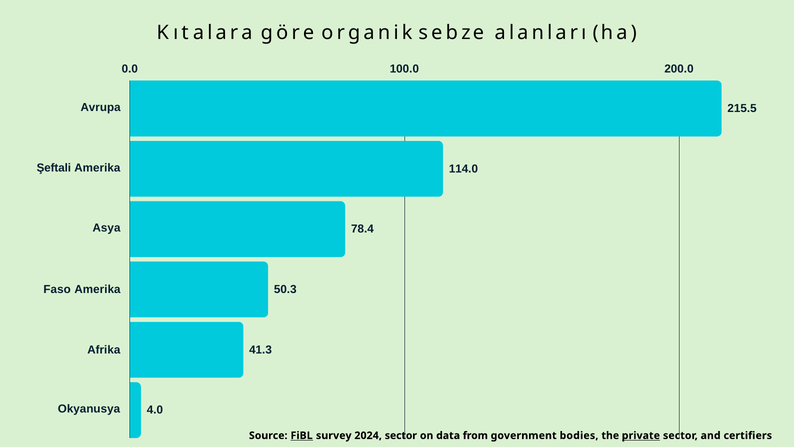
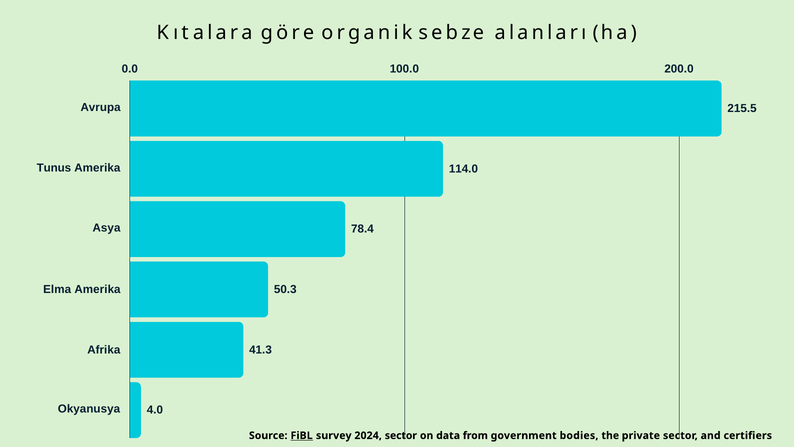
Şeftali: Şeftali -> Tunus (54, 168)
Faso: Faso -> Elma (57, 289)
private underline: present -> none (641, 435)
